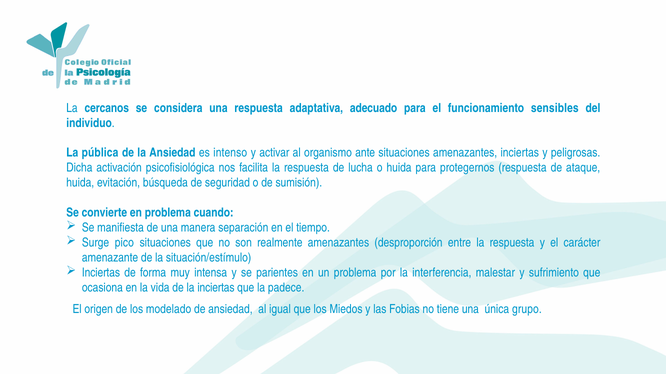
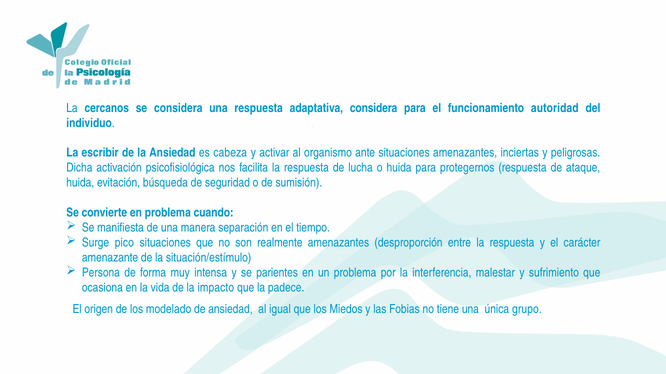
adaptativa adecuado: adecuado -> considera (374, 108)
sensibles: sensibles -> autoridad (555, 108)
pública: pública -> escribir (100, 153)
intenso: intenso -> cabeza (230, 153)
Inciertas: Inciertas -> Persona (101, 273)
la inciertas: inciertas -> impacto (216, 288)
